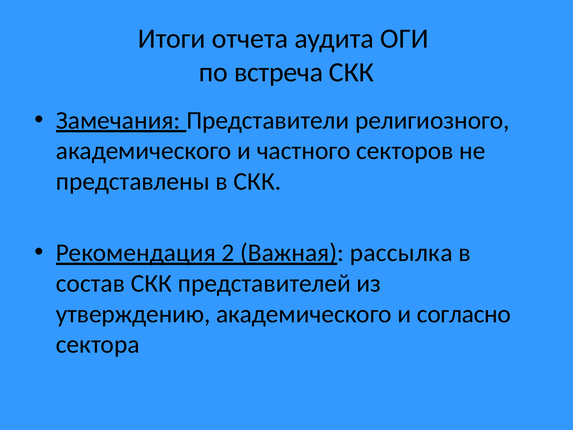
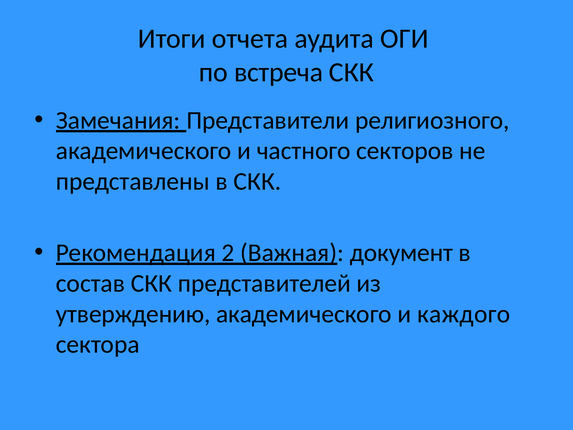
рассылка: рассылка -> документ (401, 253)
согласно: согласно -> каждого (464, 314)
